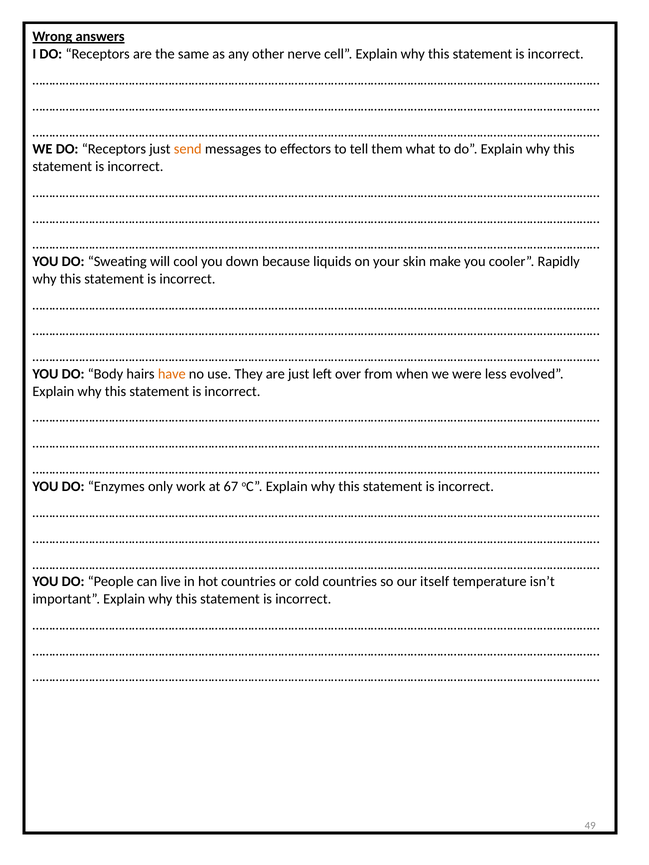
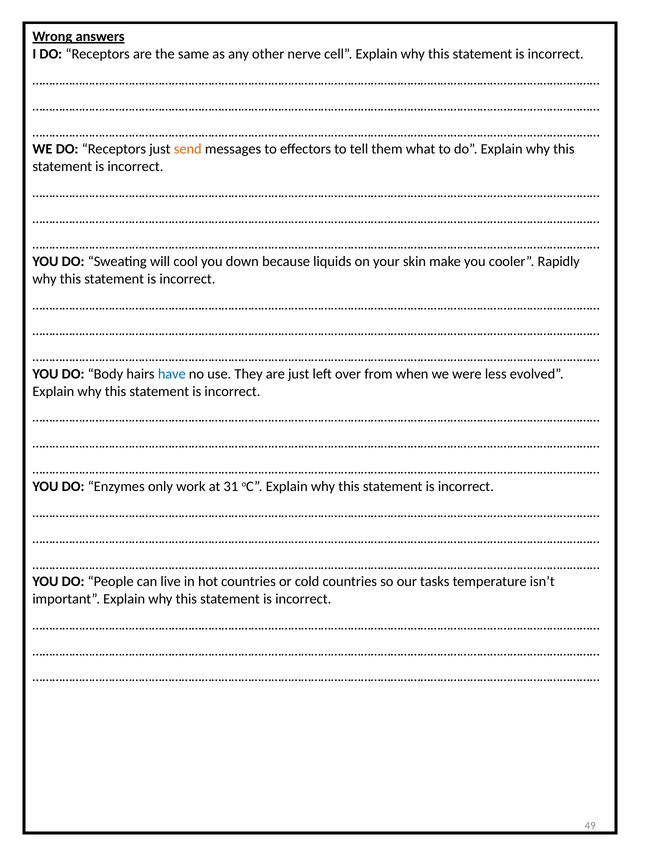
have colour: orange -> blue (172, 374)
67: 67 -> 31 (231, 487)
itself: itself -> tasks (435, 582)
